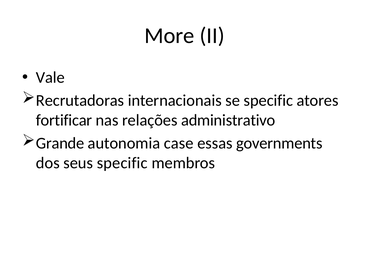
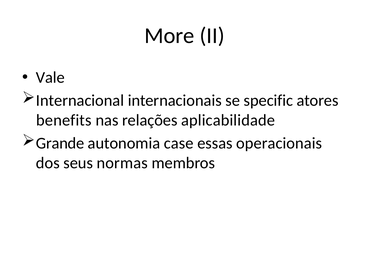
Recrutadoras: Recrutadoras -> Internacional (80, 100)
fortificar: fortificar -> benefits (64, 120)
administrativo: administrativo -> aplicabilidade (228, 120)
governments: governments -> operacionais (279, 143)
seus specific: specific -> normas (122, 163)
